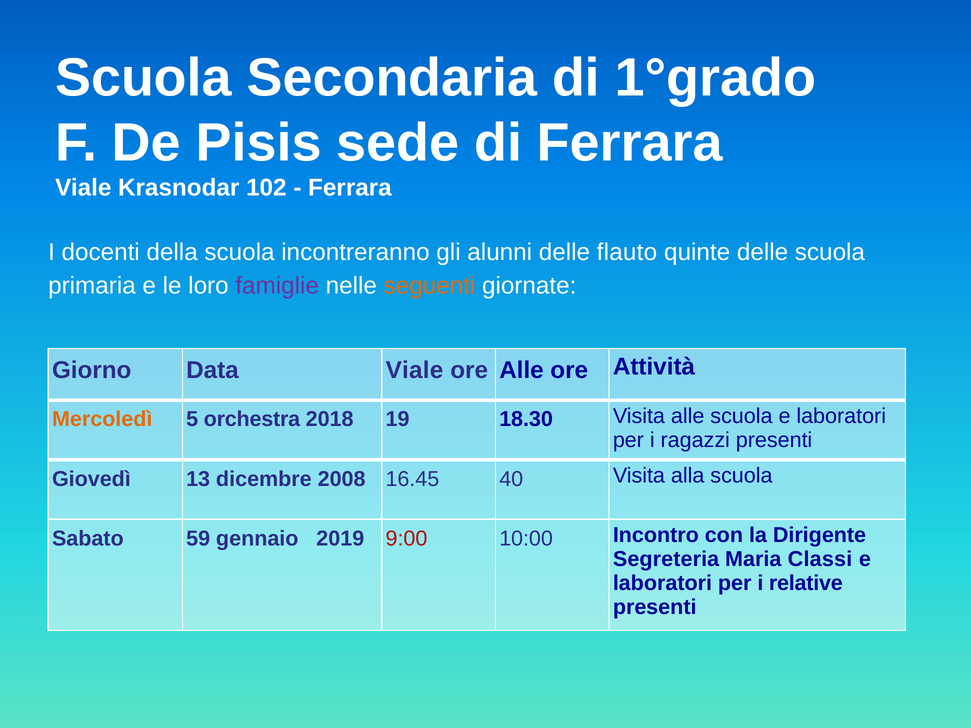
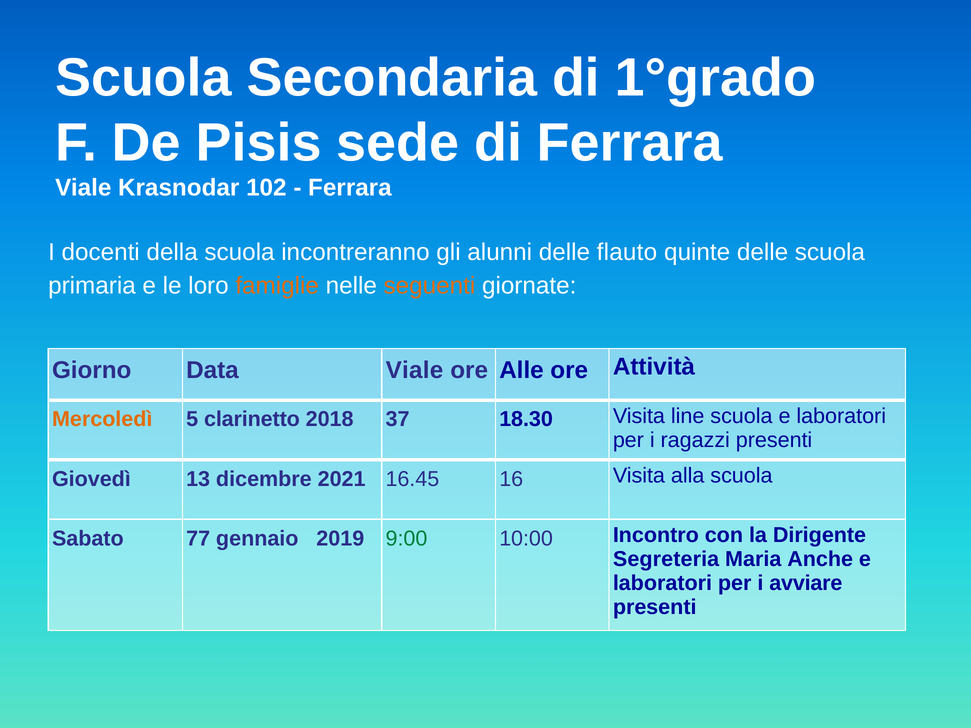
famiglie colour: purple -> orange (277, 286)
orchestra: orchestra -> clarinetto (252, 420)
19: 19 -> 37 (398, 420)
Visita alle: alle -> line (688, 416)
2008: 2008 -> 2021 (342, 479)
40: 40 -> 16 (511, 479)
59: 59 -> 77 (198, 539)
9:00 colour: red -> green (406, 539)
Classi: Classi -> Anche (820, 560)
relative: relative -> avviare (806, 583)
